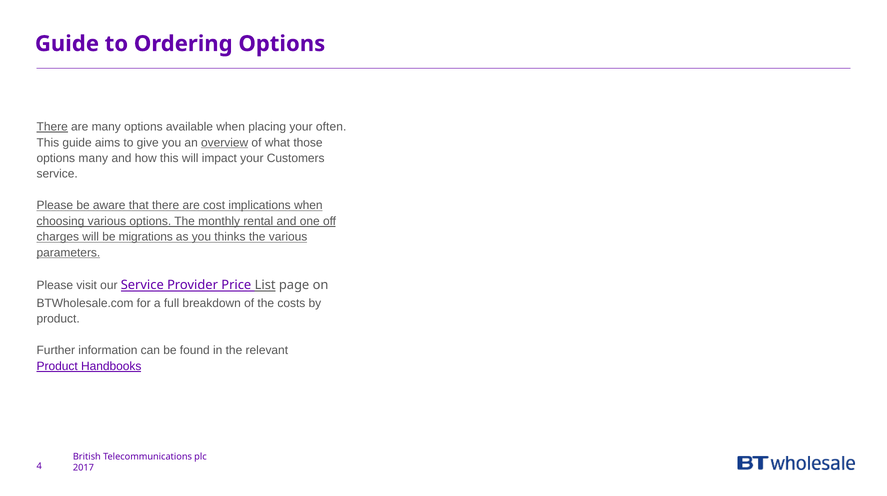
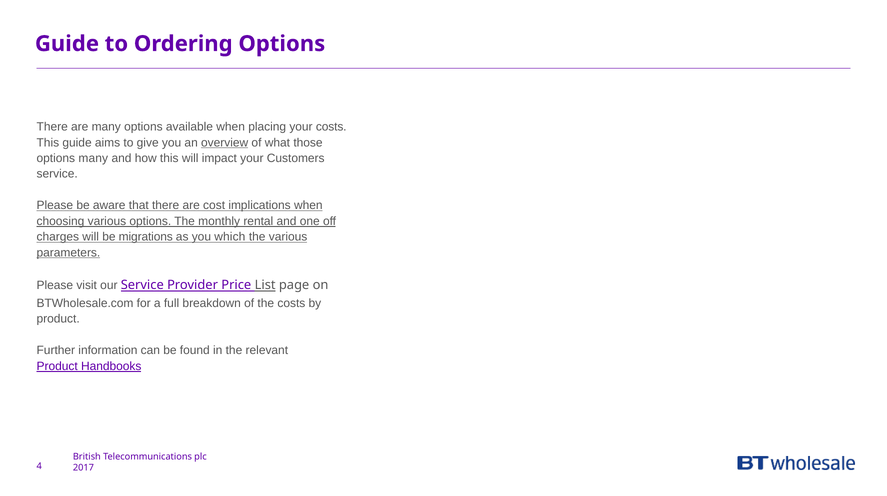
There underline: present -> none (52, 127)
your often: often -> costs (331, 127)
thinks: thinks -> which (230, 237)
